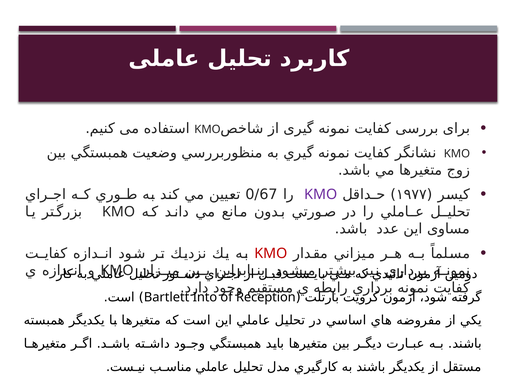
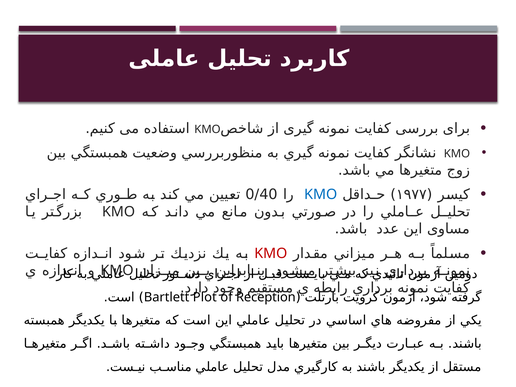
0/67: 0/67 -> 0/40 (262, 194)
KMO colour: purple -> blue (321, 194)
Into: Into -> Plot (205, 297)
